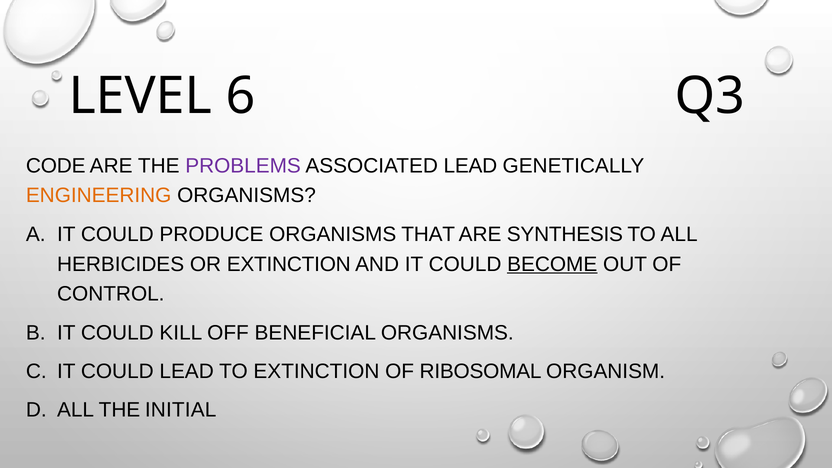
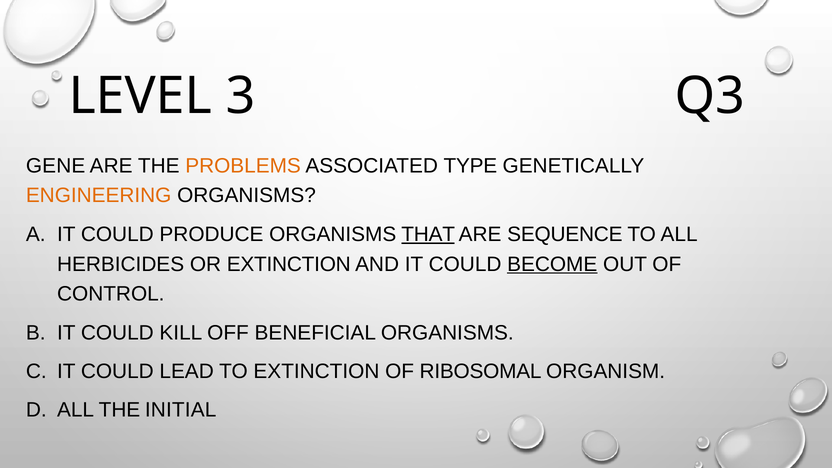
6: 6 -> 3 (241, 96)
CODE: CODE -> GENE (56, 166)
PROBLEMS colour: purple -> orange (243, 166)
ASSOCIATED LEAD: LEAD -> TYPE (470, 166)
THAT underline: none -> present (428, 234)
SYNTHESIS: SYNTHESIS -> SEQUENCE (565, 234)
